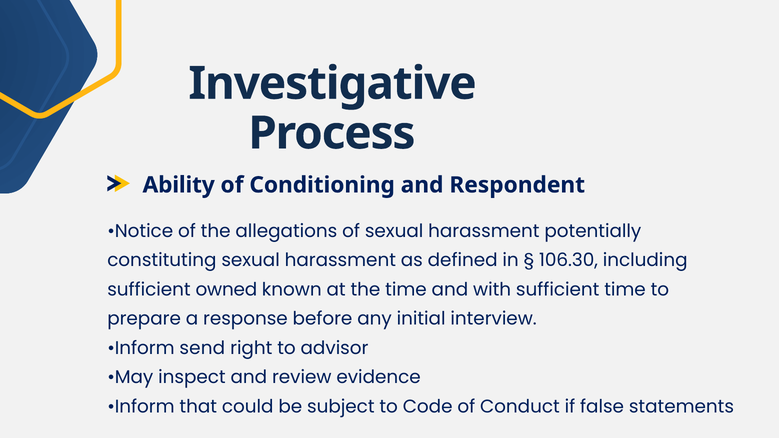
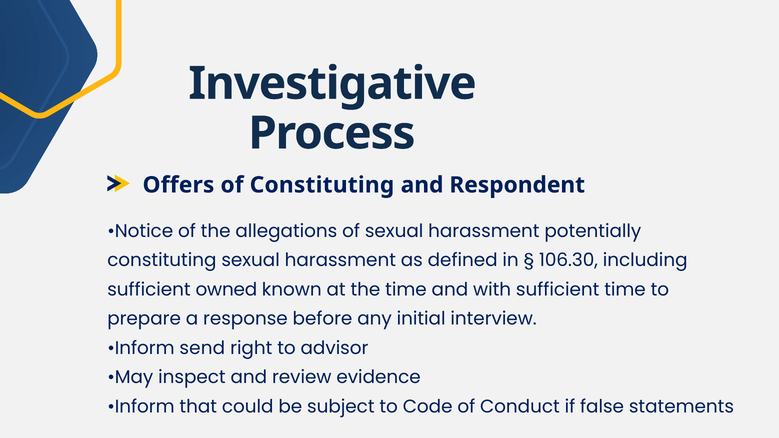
Ability: Ability -> Offers (178, 185)
of Conditioning: Conditioning -> Constituting (322, 185)
